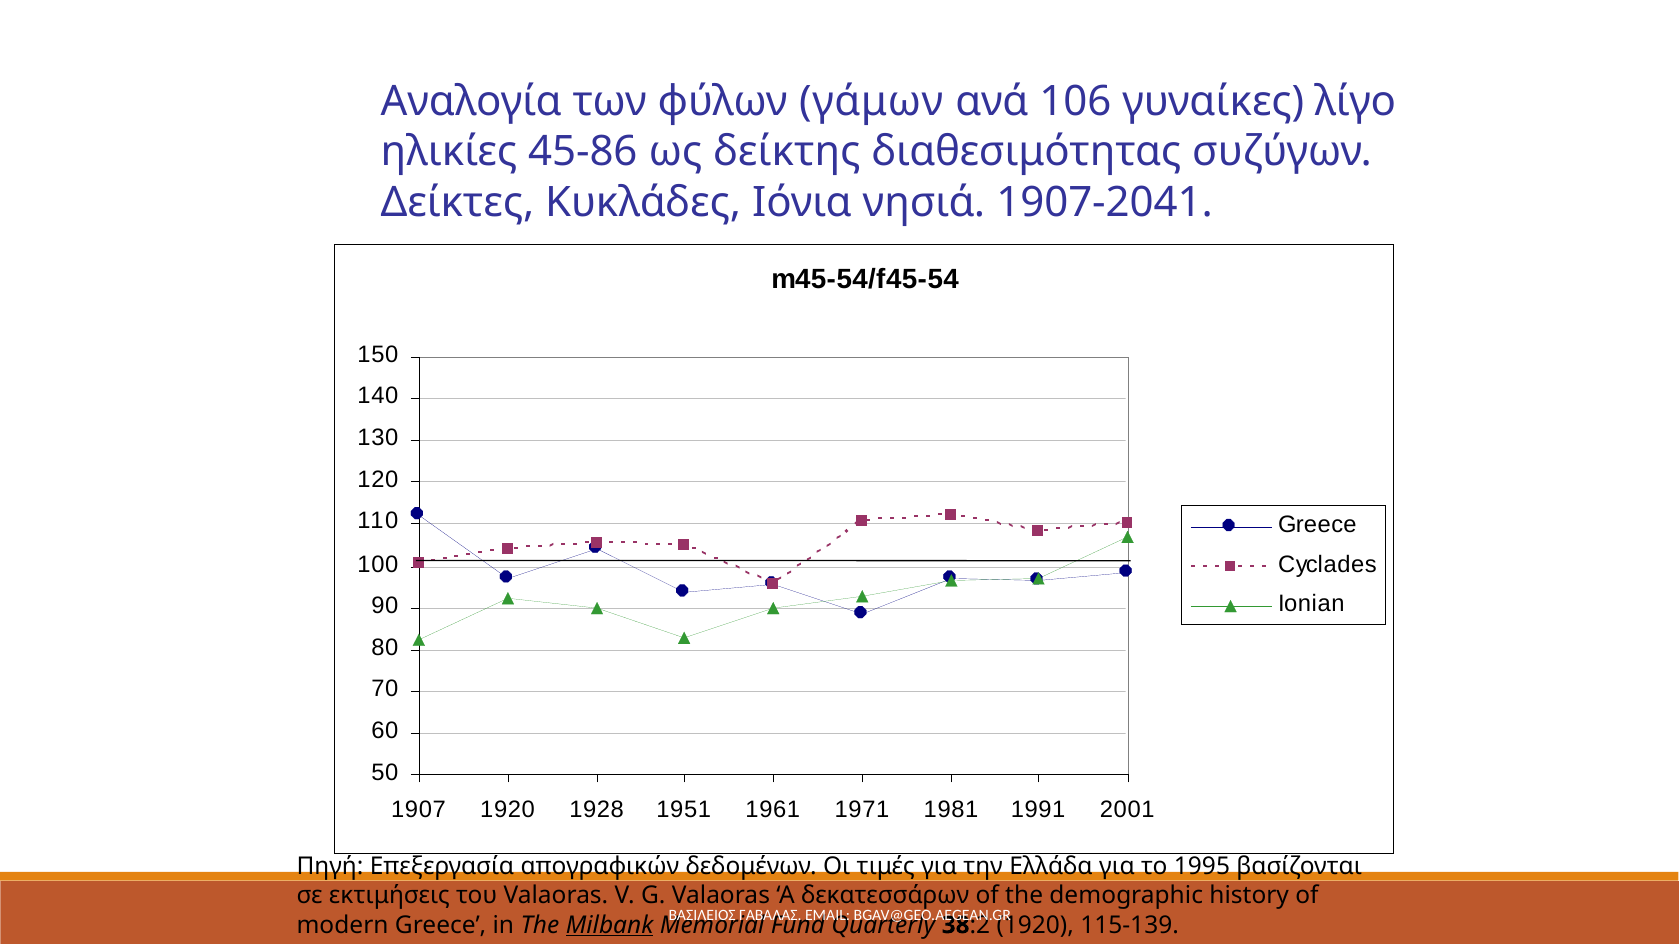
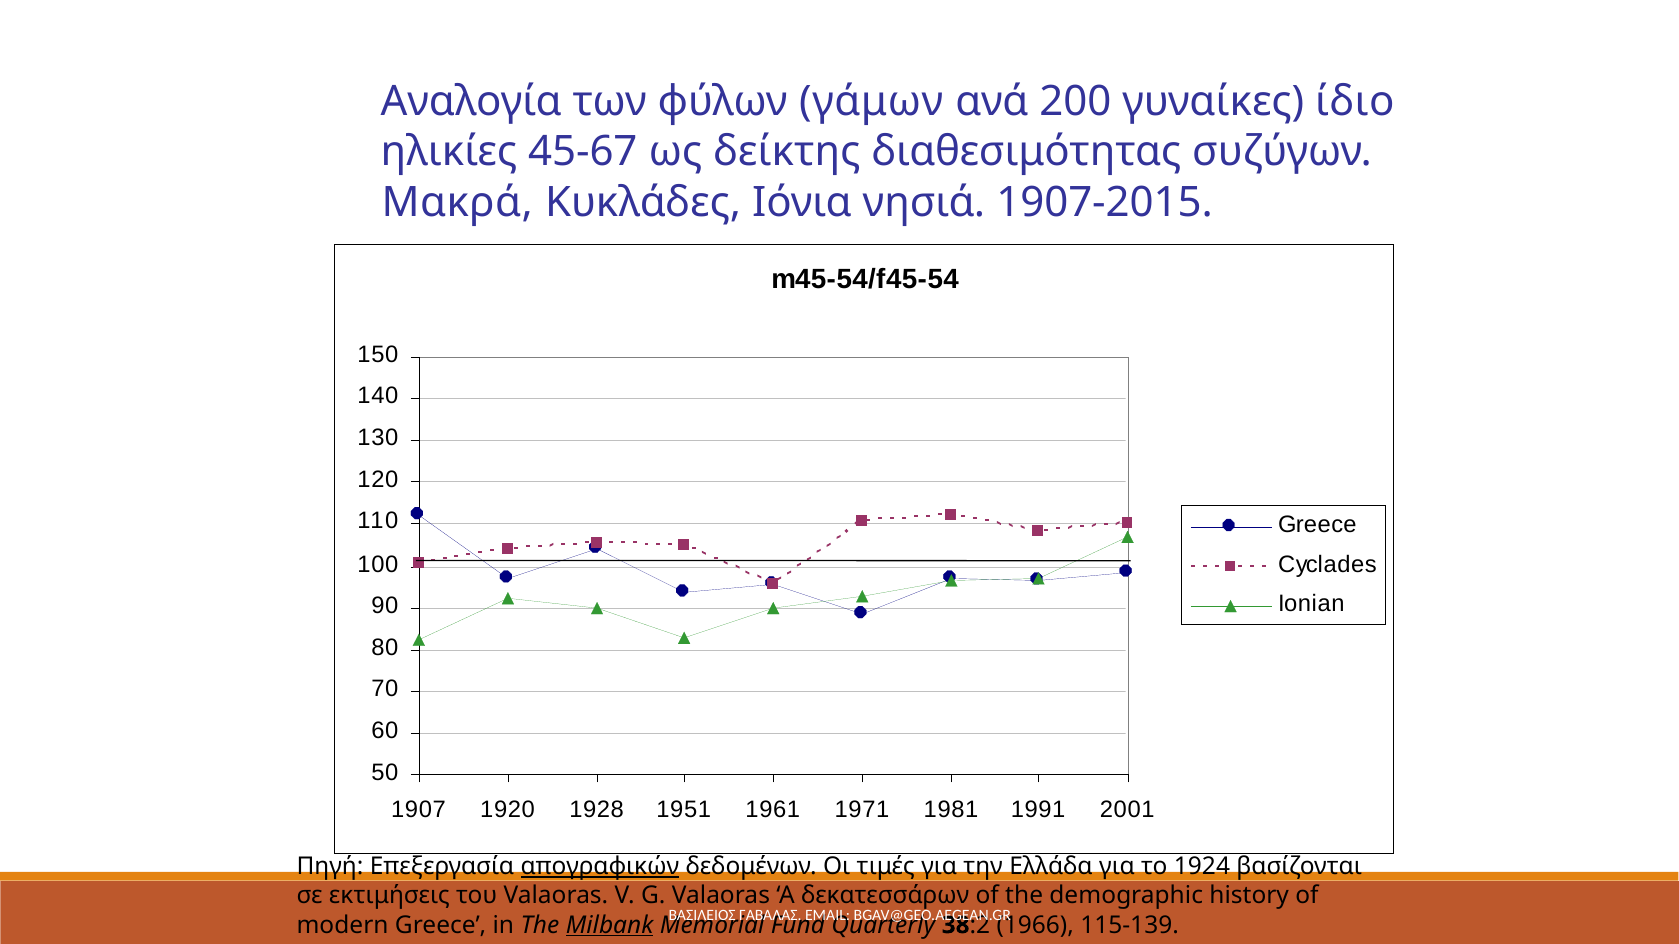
106: 106 -> 200 (1075, 102)
λίγο: λίγο -> ίδιο (1355, 102)
45-86: 45-86 -> 45-67 (583, 152)
Δείκτες: Δείκτες -> Μακρά (457, 202)
1907-2041: 1907-2041 -> 1907-2015 (1105, 202)
απογραφικών underline: none -> present (600, 867)
1995: 1995 -> 1924 (1202, 867)
38:2 1920: 1920 -> 1966 (1035, 926)
